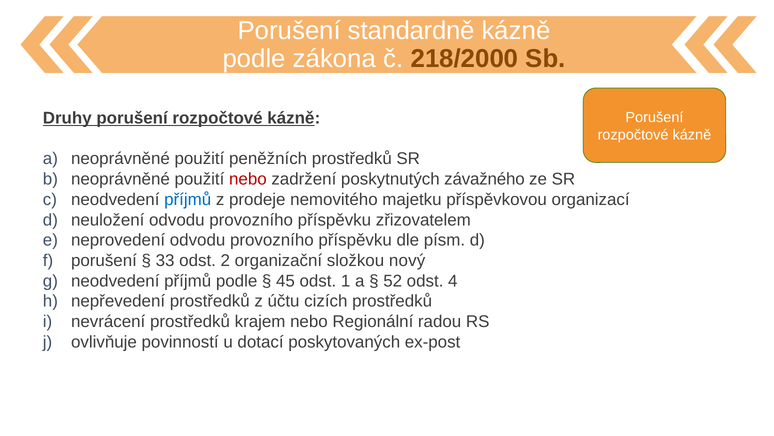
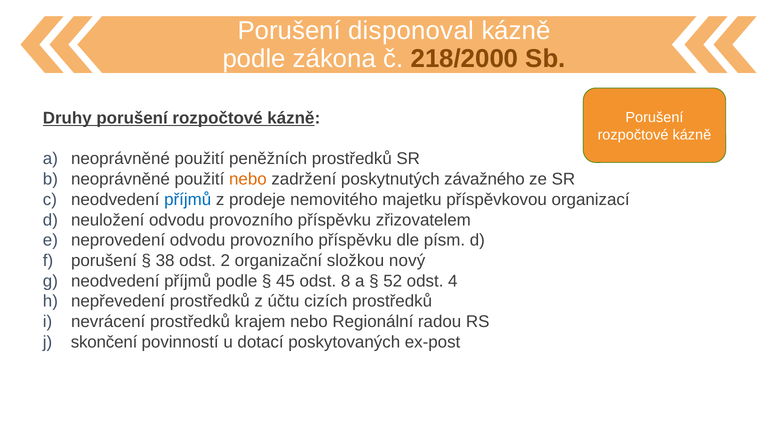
standardně: standardně -> disponoval (411, 31)
nebo colour: red -> orange (248, 179)
33: 33 -> 38 (165, 260)
1: 1 -> 8 (346, 281)
ovlivňuje: ovlivňuje -> skončení (104, 341)
